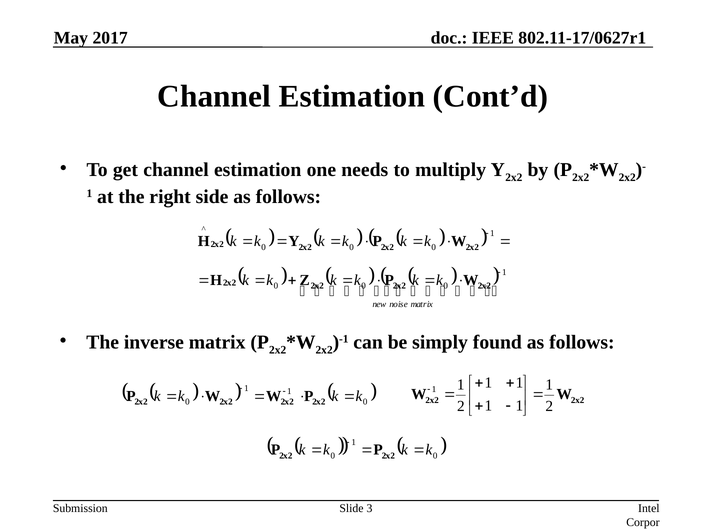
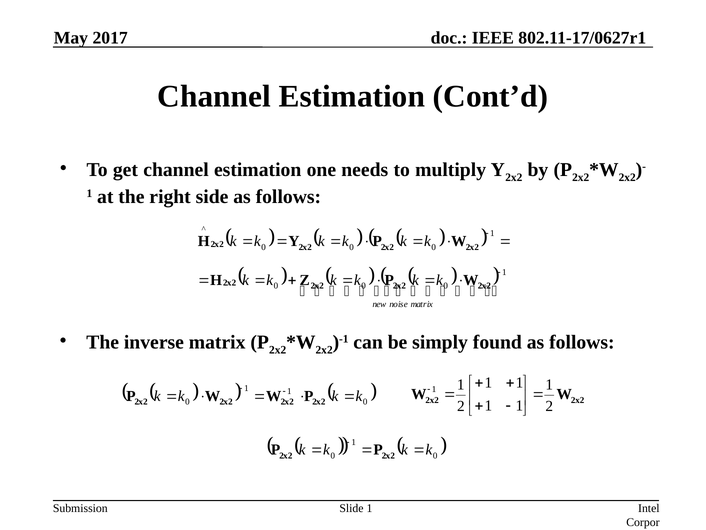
Slide 3: 3 -> 1 (369, 508)
